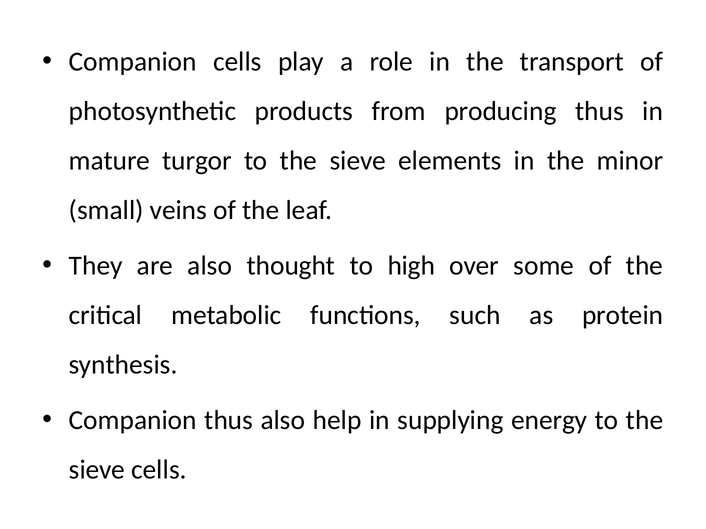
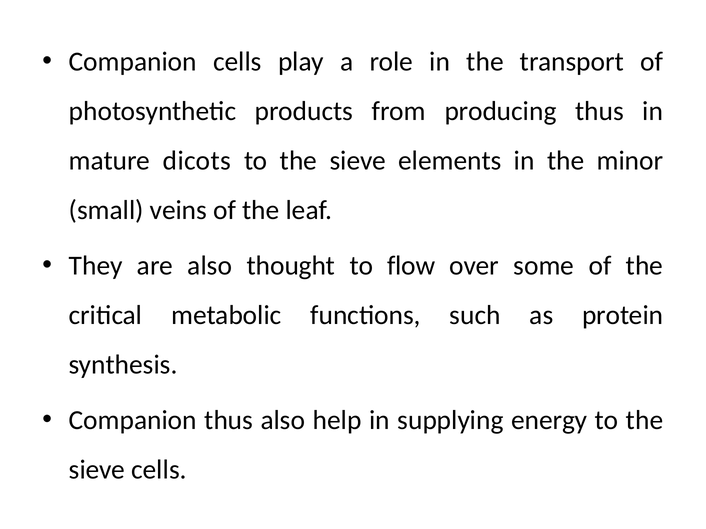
turgor: turgor -> dicots (197, 161)
high: high -> flow (411, 266)
